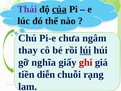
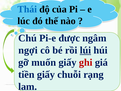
Thái colour: purple -> blue (27, 9)
của underline: present -> none (59, 9)
chưa: chưa -> được (69, 38)
thay: thay -> ngợi (28, 50)
nghĩa: nghĩa -> muốn (44, 62)
tiền diễn: diễn -> giấy (46, 74)
